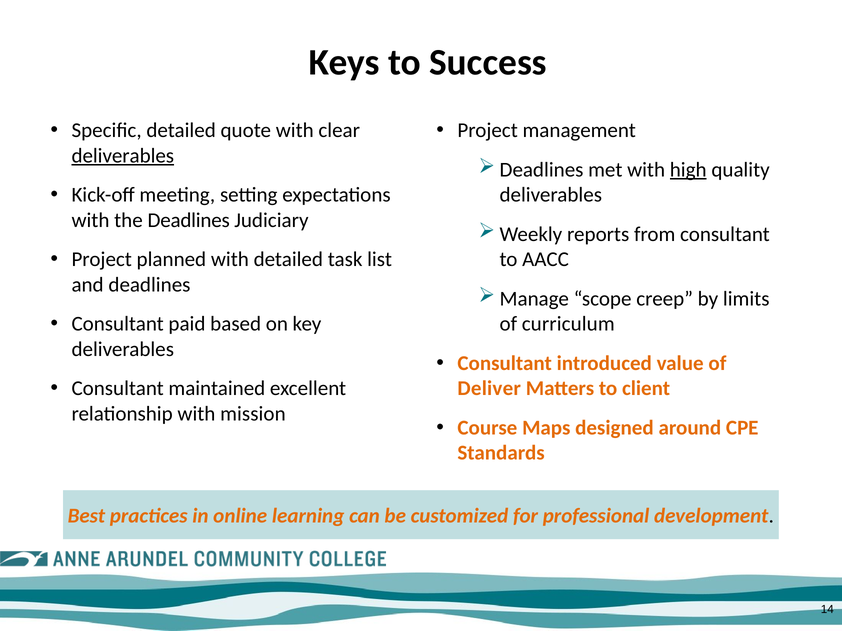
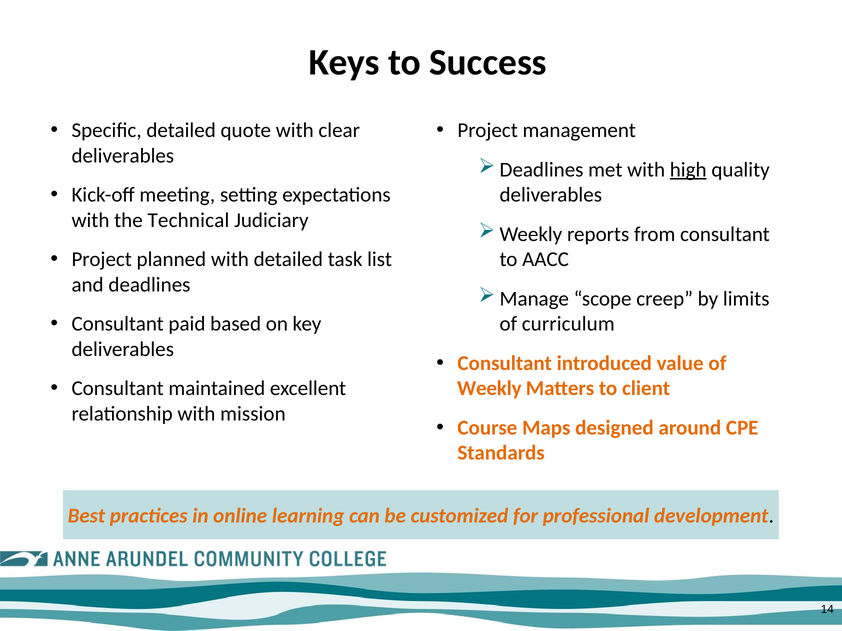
deliverables underline: present -> none (123, 156)
the Deadlines: Deadlines -> Technical (188, 220)
Deliver: Deliver -> Weekly (489, 389)
